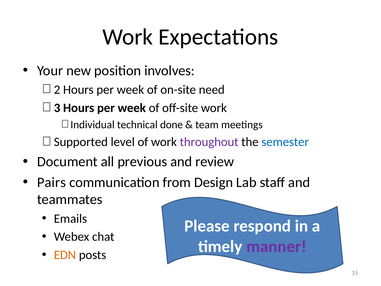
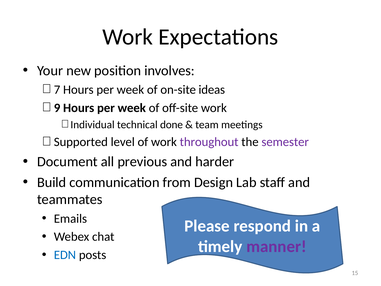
2: 2 -> 7 (57, 90)
need: need -> ideas (212, 90)
3: 3 -> 9 (57, 108)
semester colour: blue -> purple (285, 142)
review: review -> harder (215, 162)
Pairs: Pairs -> Build (52, 182)
EDN colour: orange -> blue (65, 255)
